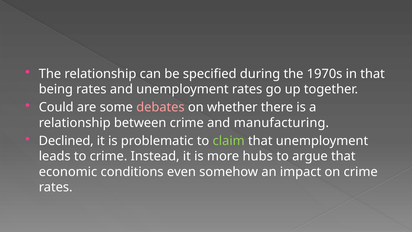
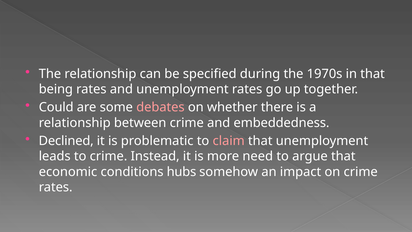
manufacturing: manufacturing -> embeddedness (282, 123)
claim colour: light green -> pink (229, 141)
hubs: hubs -> need (258, 156)
even: even -> hubs (181, 172)
